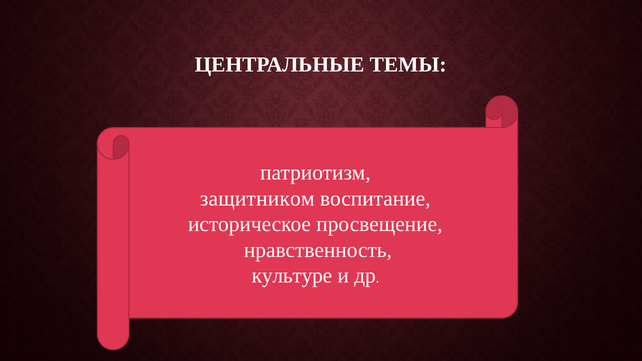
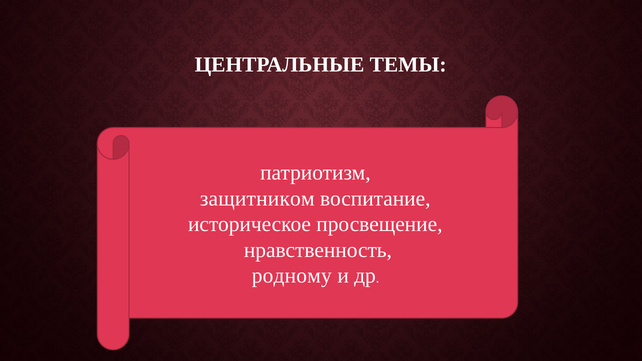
культуре: культуре -> родному (292, 276)
